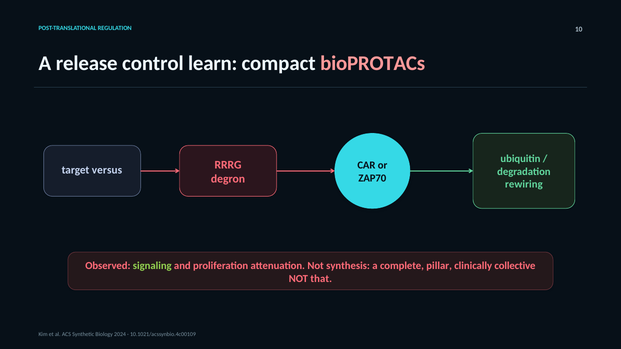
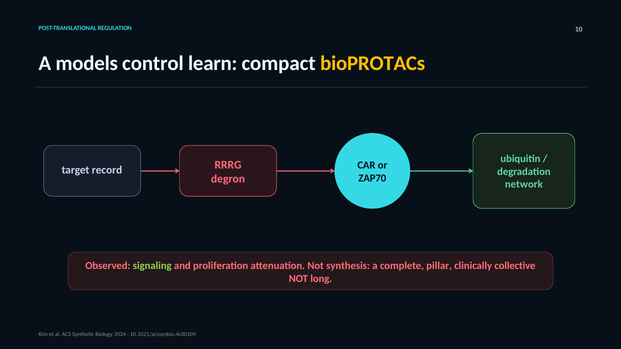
release: release -> models (87, 64)
bioPROTACs colour: pink -> yellow (373, 64)
versus: versus -> record (107, 170)
rewiring: rewiring -> network (524, 185)
that: that -> long (321, 279)
